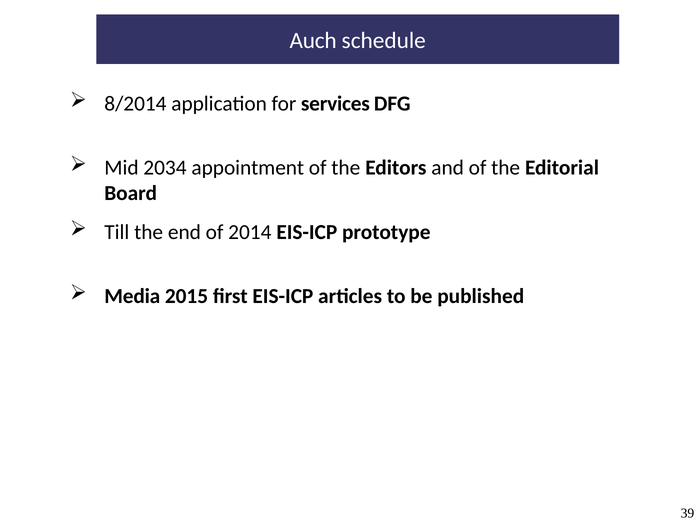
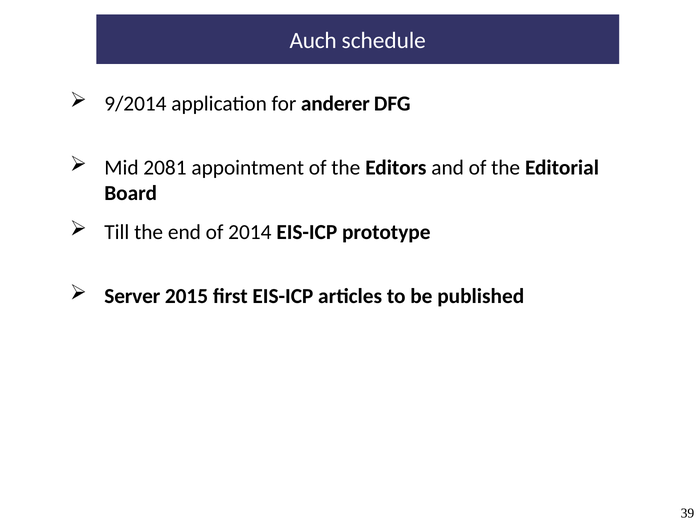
8/2014: 8/2014 -> 9/2014 (135, 104)
services: services -> anderer (335, 104)
2034: 2034 -> 2081 (165, 168)
Media: Media -> Server (132, 296)
